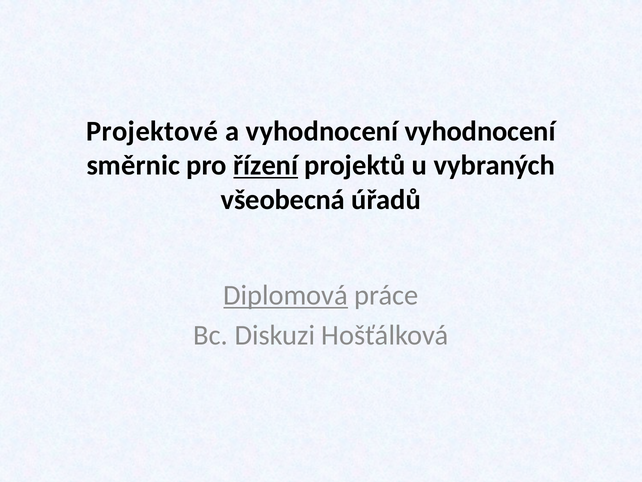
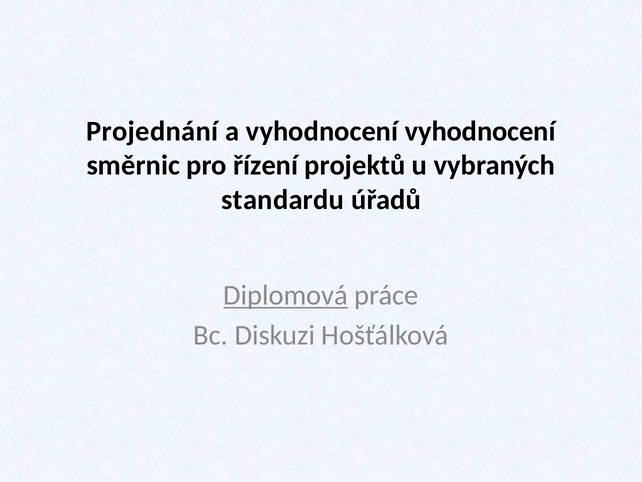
Projektové: Projektové -> Projednání (152, 131)
řízení underline: present -> none (266, 165)
všeobecná: všeobecná -> standardu (283, 200)
